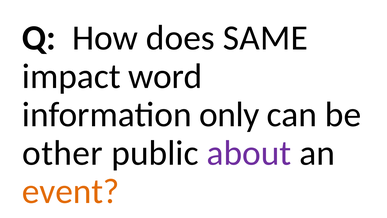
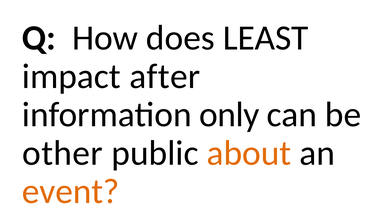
SAME: SAME -> LEAST (266, 38)
word: word -> after (165, 76)
about colour: purple -> orange (249, 153)
